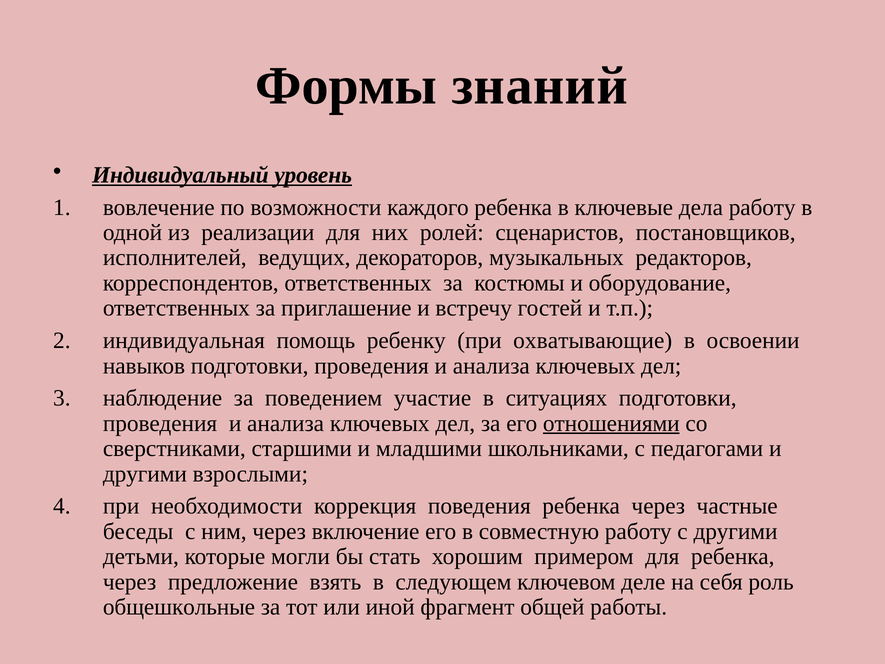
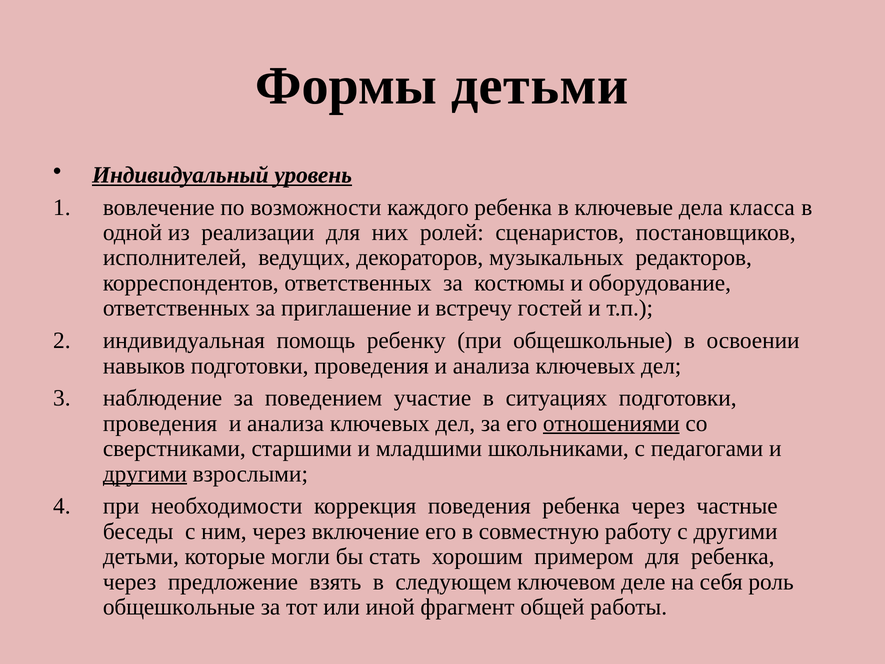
Формы знаний: знаний -> детьми (540, 86)
дела работу: работу -> класса (762, 207)
при охватывающие: охватывающие -> общешкольные (593, 340)
другими underline: none -> present (145, 474)
